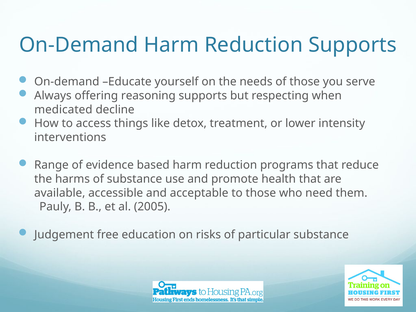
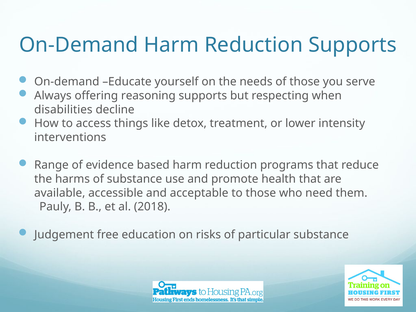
medicated: medicated -> disabilities (63, 110)
2005: 2005 -> 2018 (152, 207)
